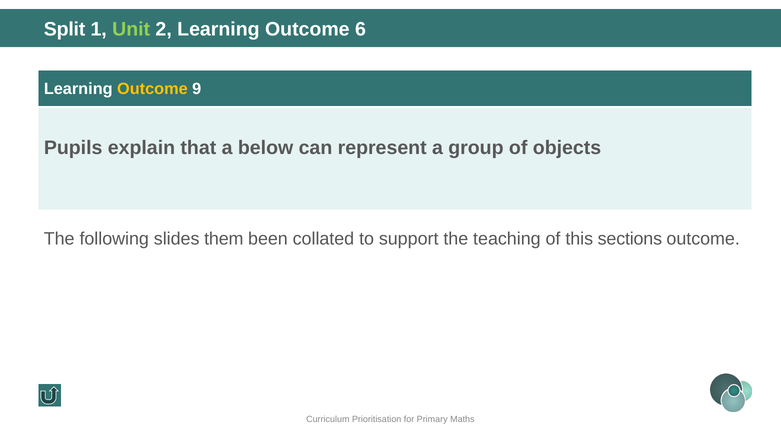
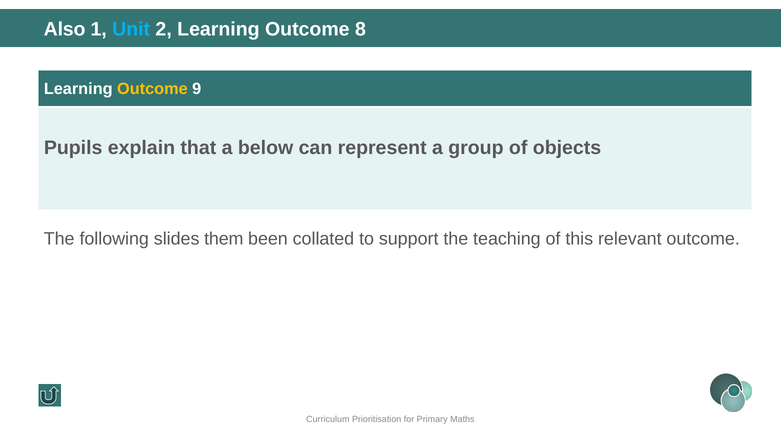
Split: Split -> Also (65, 29)
Unit colour: light green -> light blue (131, 29)
6: 6 -> 8 (360, 29)
sections: sections -> relevant (630, 239)
